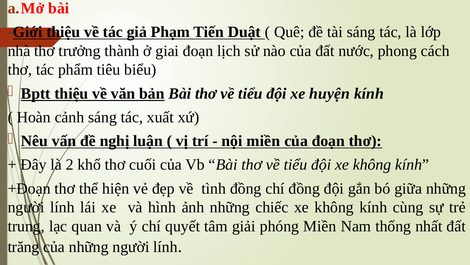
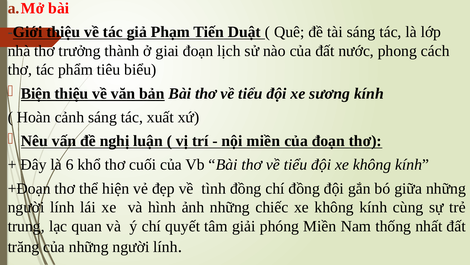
Bptt: Bptt -> Biện (36, 93)
huyện: huyện -> sương (330, 93)
2: 2 -> 6 (70, 164)
